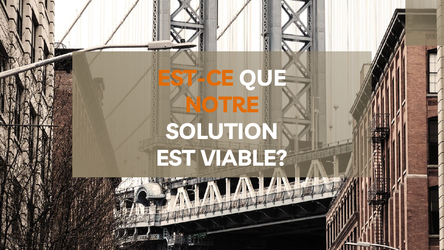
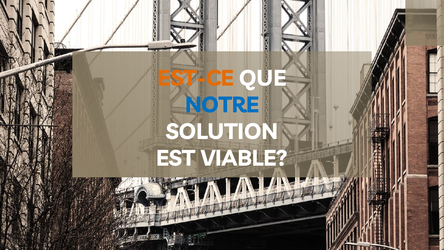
NOTRE colour: orange -> blue (222, 105)
